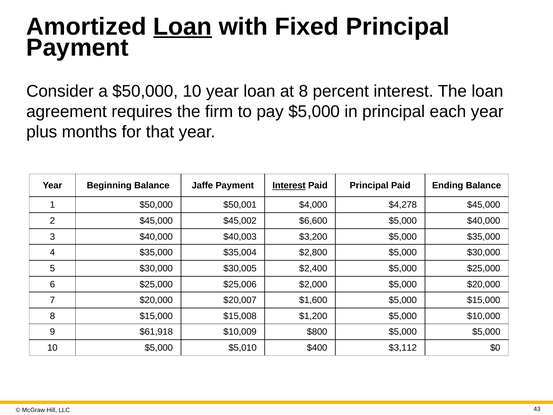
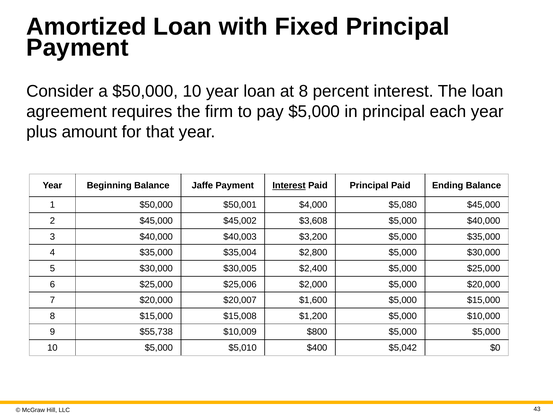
Loan underline: present -> none (183, 27)
months: months -> amount (89, 132)
$4,278: $4,278 -> $5,080 (403, 205)
$6,600: $6,600 -> $3,608 (313, 221)
$61,918: $61,918 -> $55,738 (156, 332)
$3,112: $3,112 -> $5,042 (403, 348)
